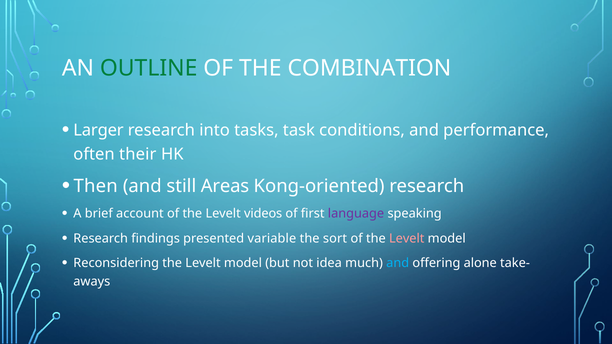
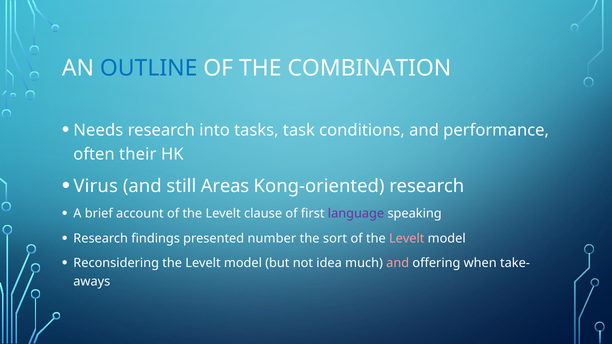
OUTLINE colour: green -> blue (149, 68)
Larger: Larger -> Needs (98, 130)
Then: Then -> Virus (96, 186)
videos: videos -> clause (263, 214)
variable: variable -> number (272, 239)
and colour: light blue -> pink (398, 263)
alone: alone -> when (480, 263)
